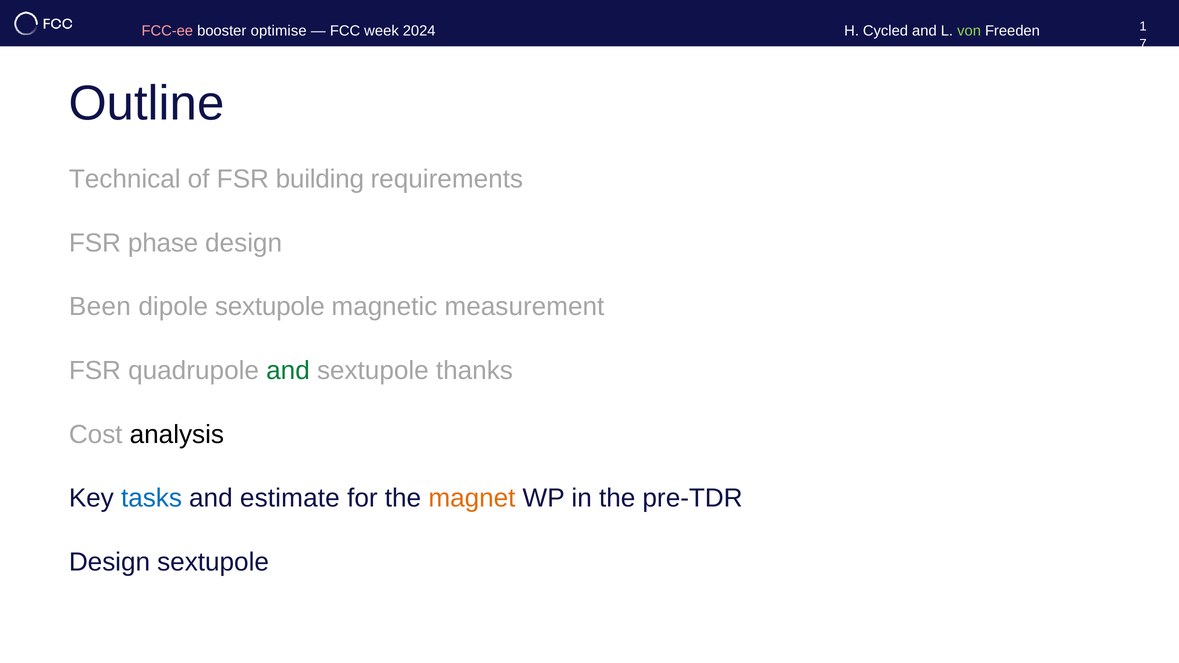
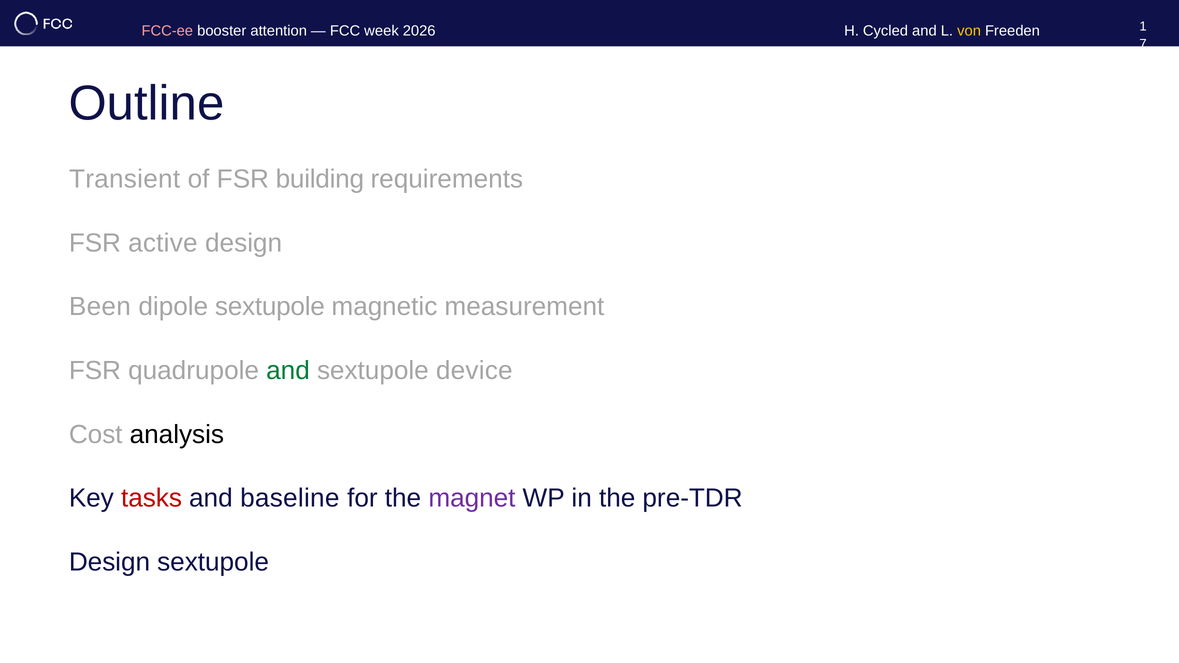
optimise: optimise -> attention (279, 31)
2024: 2024 -> 2026 (419, 31)
von colour: light green -> yellow (969, 31)
Technical: Technical -> Transient (125, 179)
phase: phase -> active (163, 243)
thanks: thanks -> device (474, 371)
tasks colour: blue -> red (152, 498)
estimate: estimate -> baseline (290, 498)
magnet colour: orange -> purple (472, 498)
